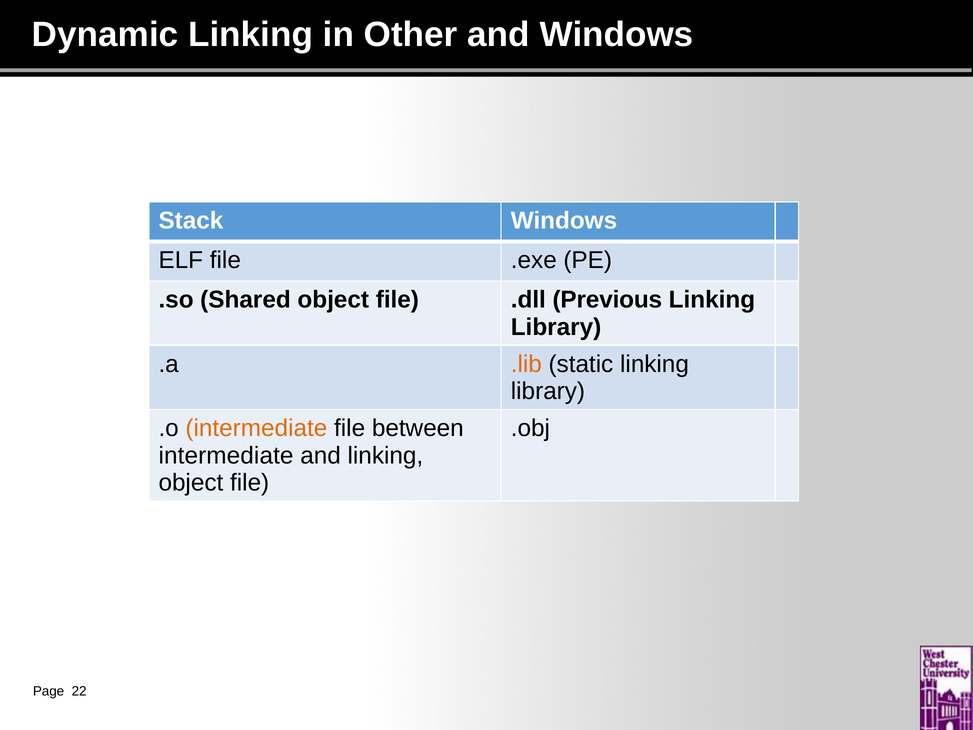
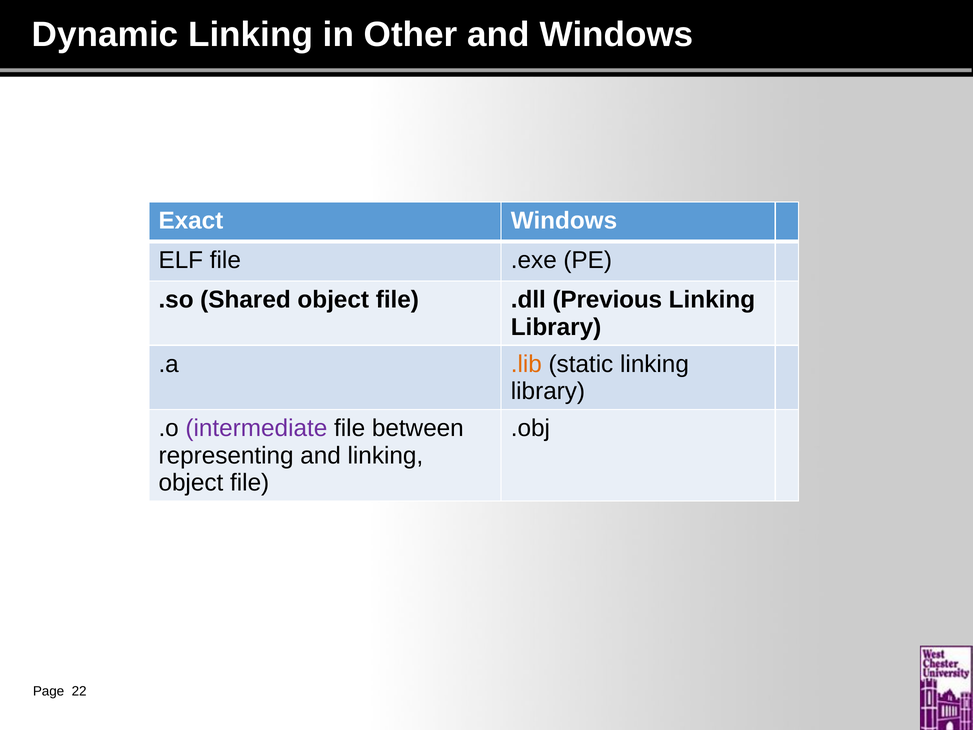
Stack: Stack -> Exact (191, 221)
intermediate colour: orange -> purple (256, 428)
intermediate: intermediate -> representing (226, 455)
